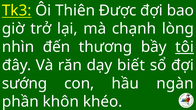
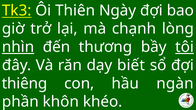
Được: Được -> Ngày (118, 10)
nhìn underline: none -> present (18, 47)
sướng: sướng -> thiêng (25, 84)
